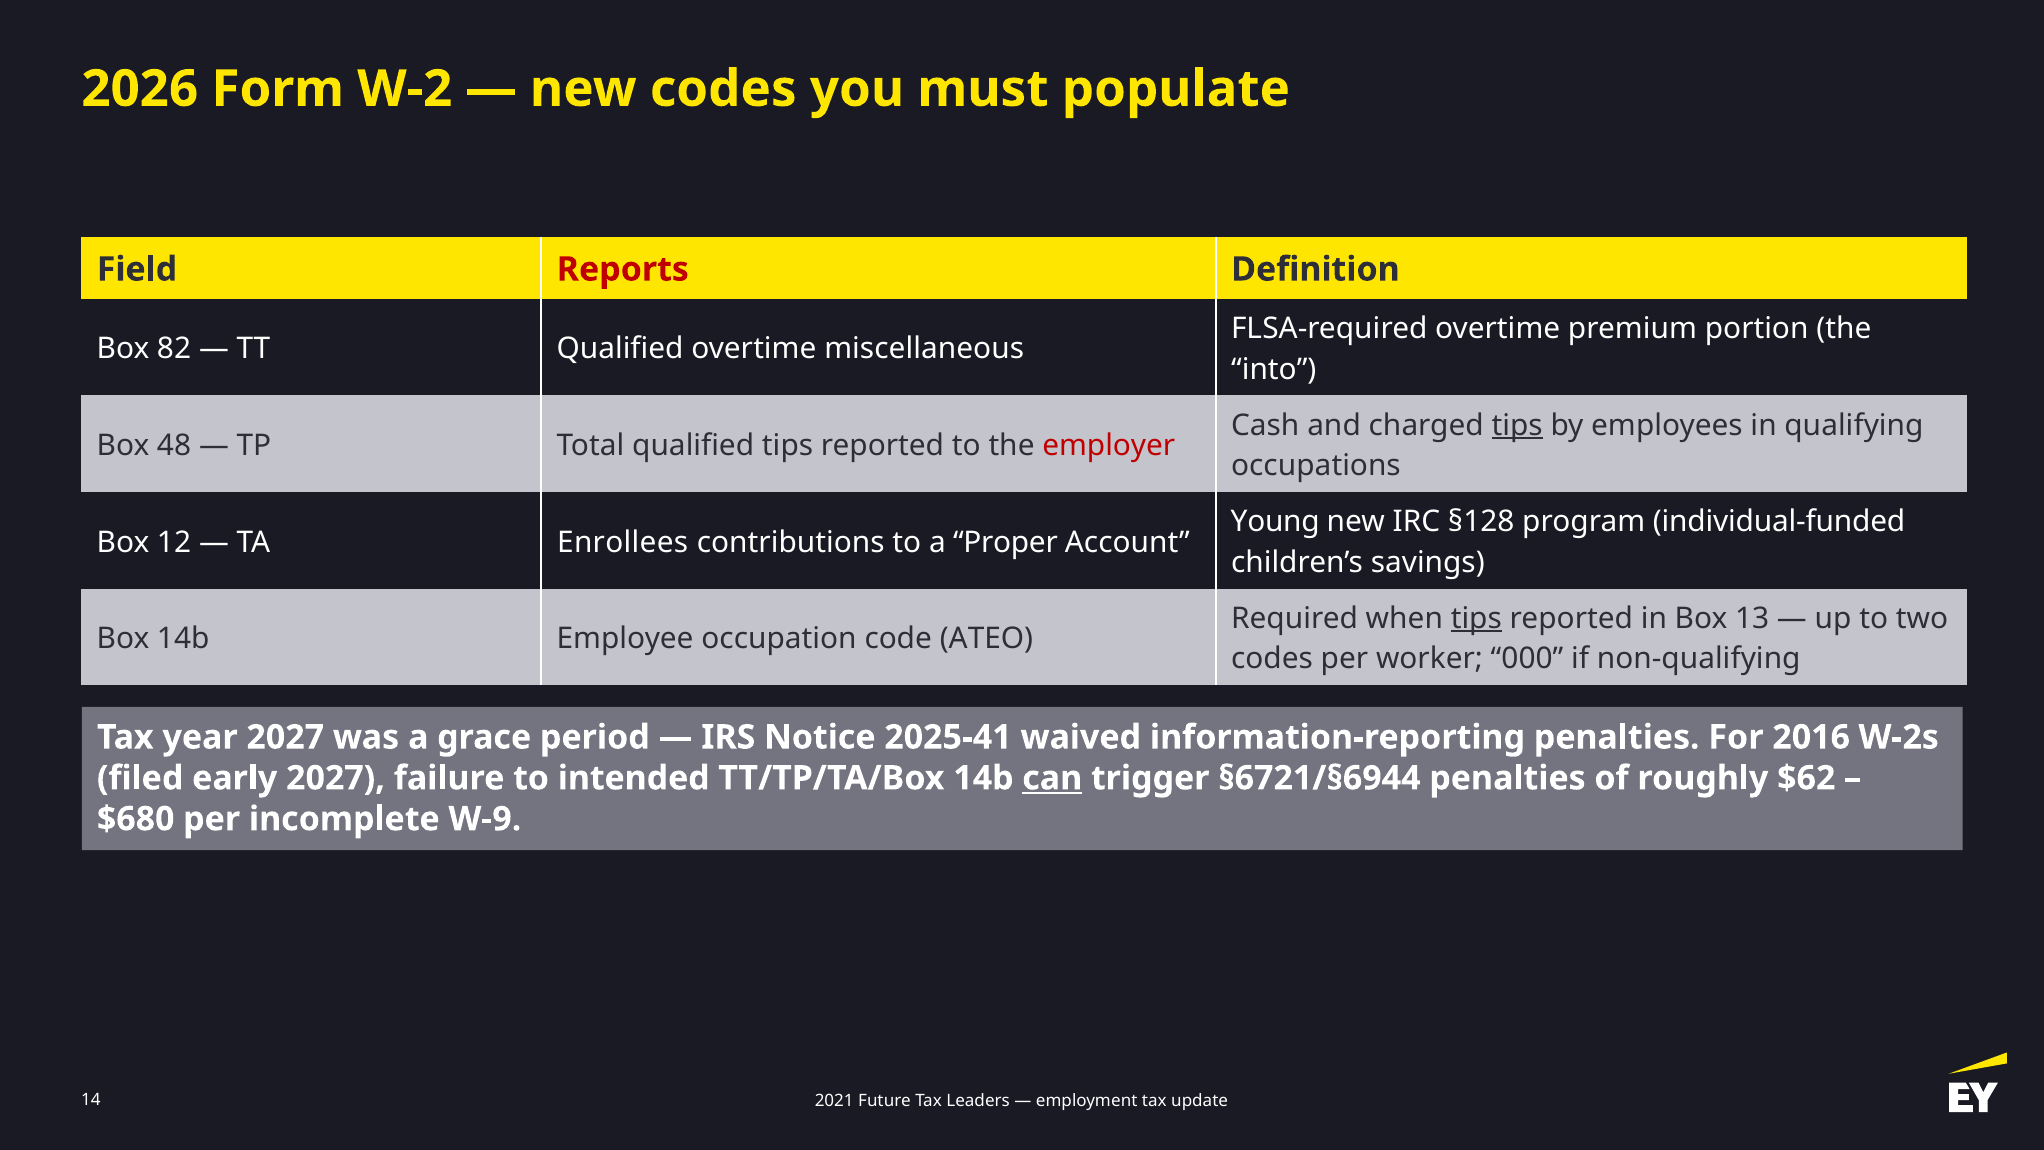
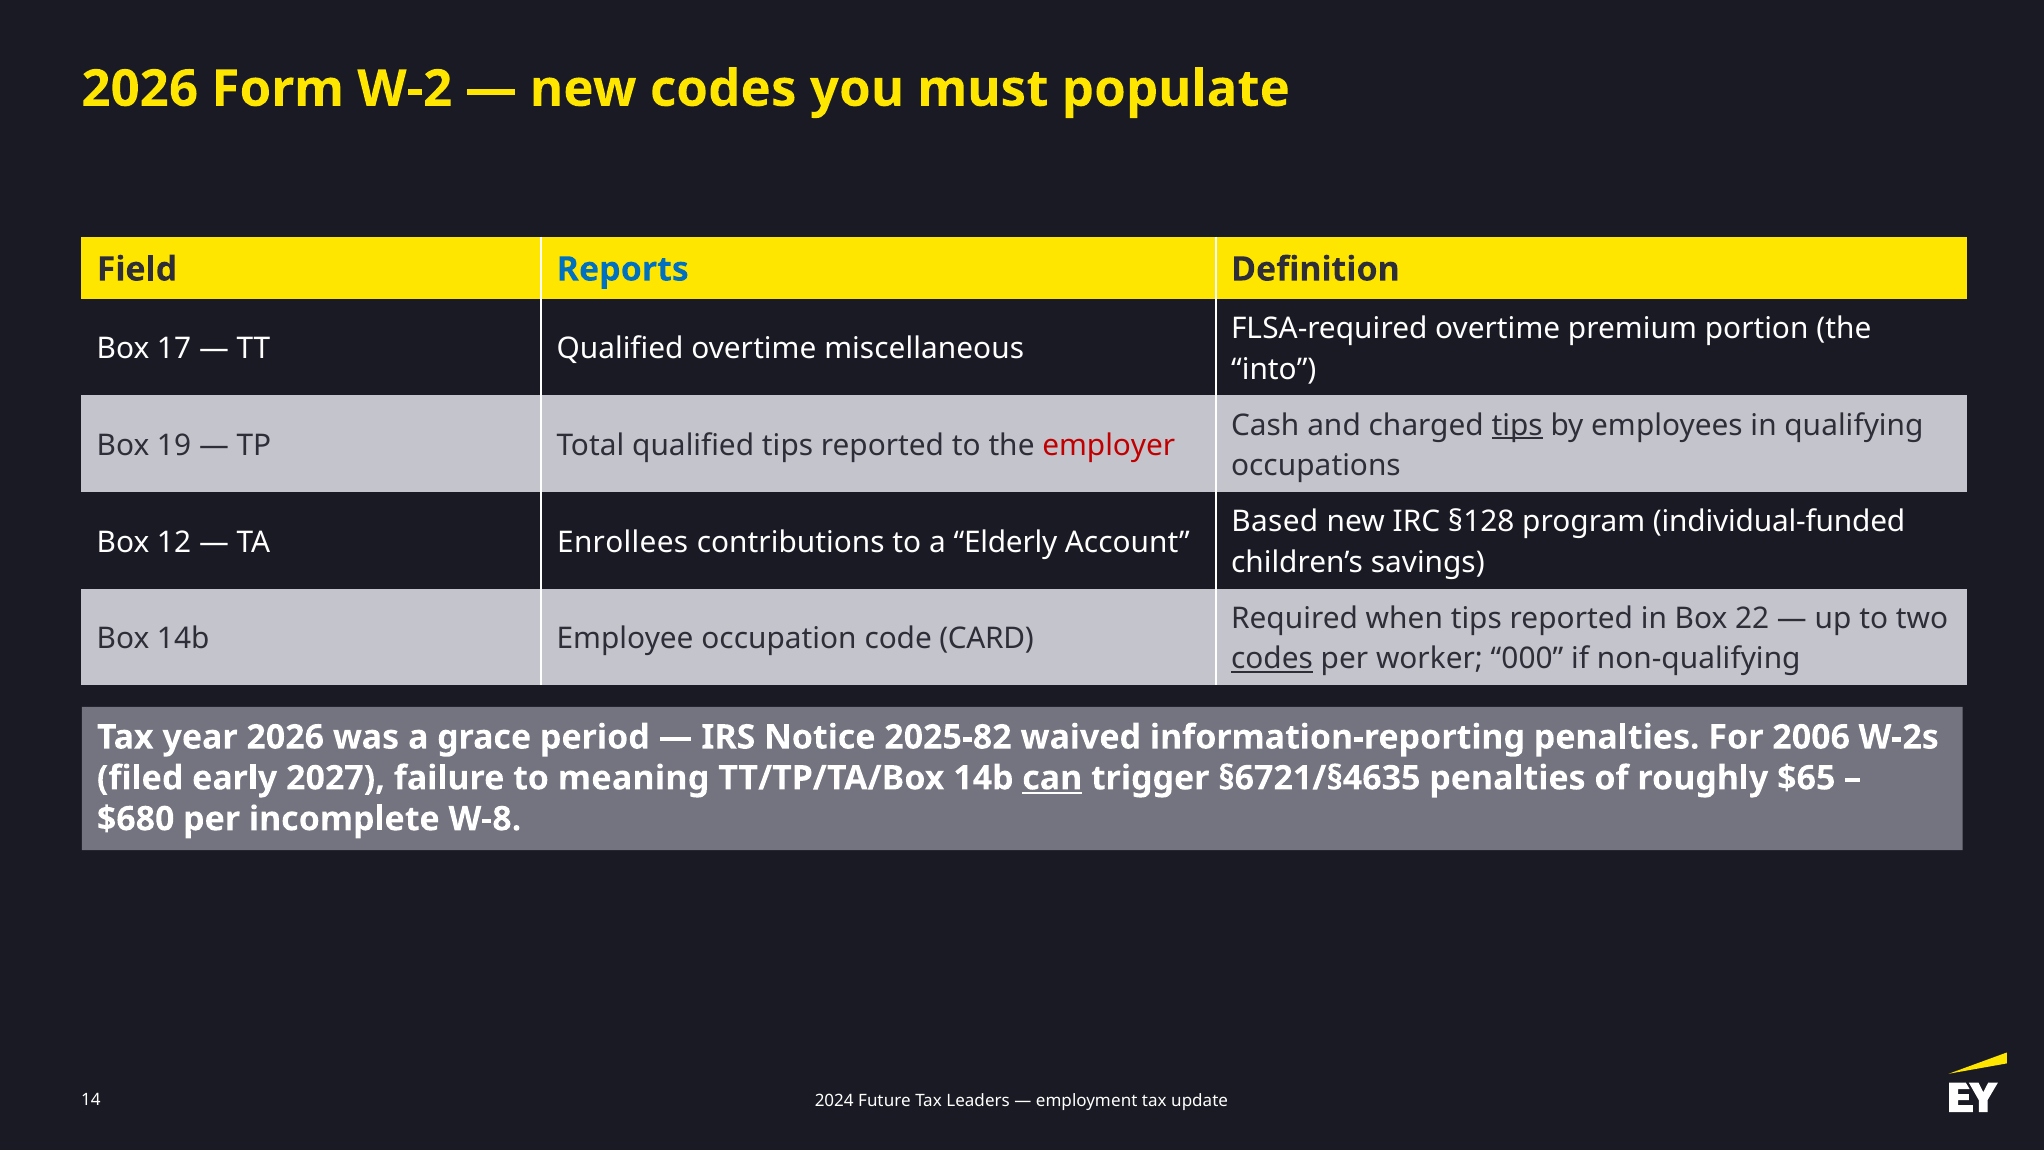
Reports colour: red -> blue (623, 269)
82: 82 -> 17 (174, 349)
48: 48 -> 19 (174, 445)
Young: Young -> Based (1275, 522)
Proper: Proper -> Elderly (1005, 542)
tips underline: present -> none (1476, 618)
13: 13 -> 22 (1752, 618)
ATEO: ATEO -> CARD (987, 639)
codes underline: none -> present (1272, 659)
year 2027: 2027 -> 2026 (285, 737)
2025-41: 2025-41 -> 2025-82 (948, 737)
2016: 2016 -> 2006 (1811, 737)
intended: intended -> meaning (634, 778)
§6721/§6944: §6721/§6944 -> §6721/§4635 (1319, 778)
$62: $62 -> $65 (1806, 778)
W-9: W-9 -> W-8 (485, 819)
2021: 2021 -> 2024 (834, 1101)
